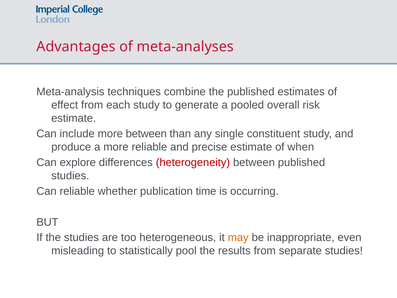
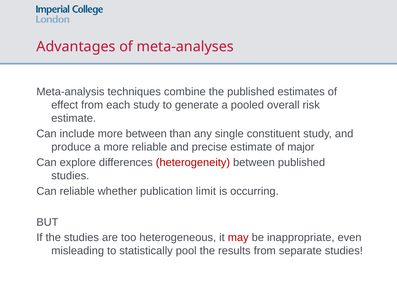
when: when -> major (301, 147)
time: time -> limit (206, 191)
may colour: orange -> red (238, 237)
